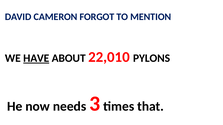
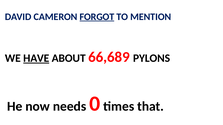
FORGOT underline: none -> present (97, 17)
22,010: 22,010 -> 66,689 (109, 57)
3: 3 -> 0 (95, 104)
